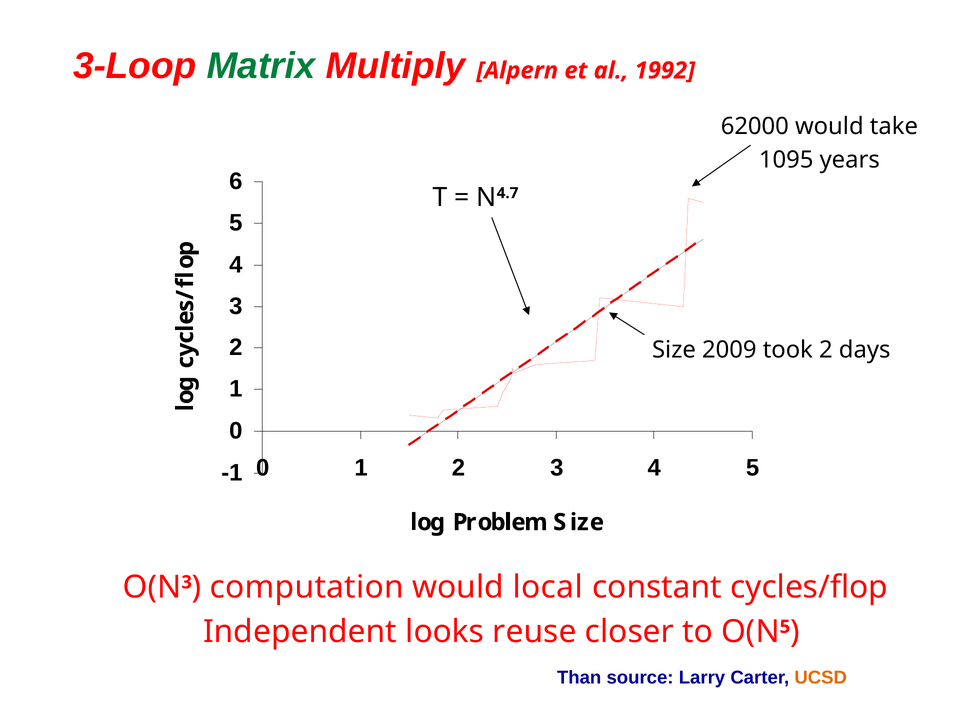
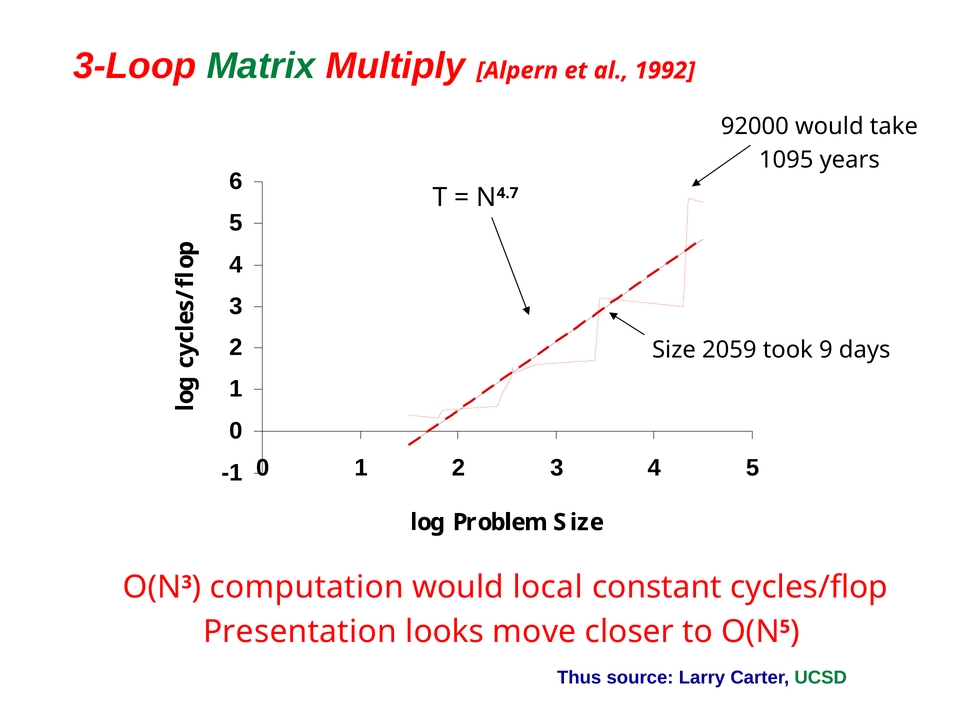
62000: 62000 -> 92000 (755, 126)
2009: 2009 -> 2059 (729, 350)
took 2: 2 -> 9 (826, 350)
Independent: Independent -> Presentation (300, 631)
reuse: reuse -> move (534, 631)
Than: Than -> Thus (579, 677)
UCSD colour: orange -> green (821, 677)
